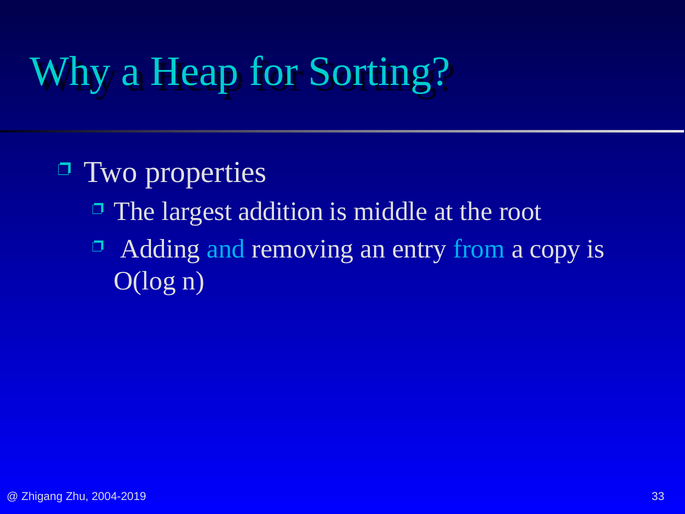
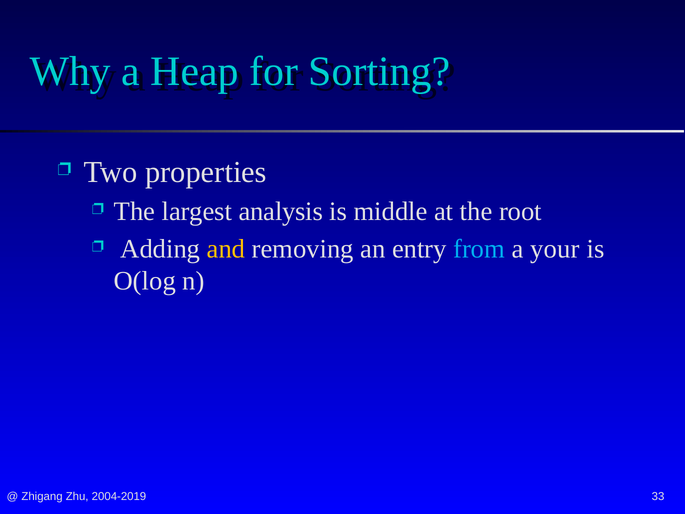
addition: addition -> analysis (281, 211)
and colour: light blue -> yellow (226, 249)
copy: copy -> your (555, 249)
